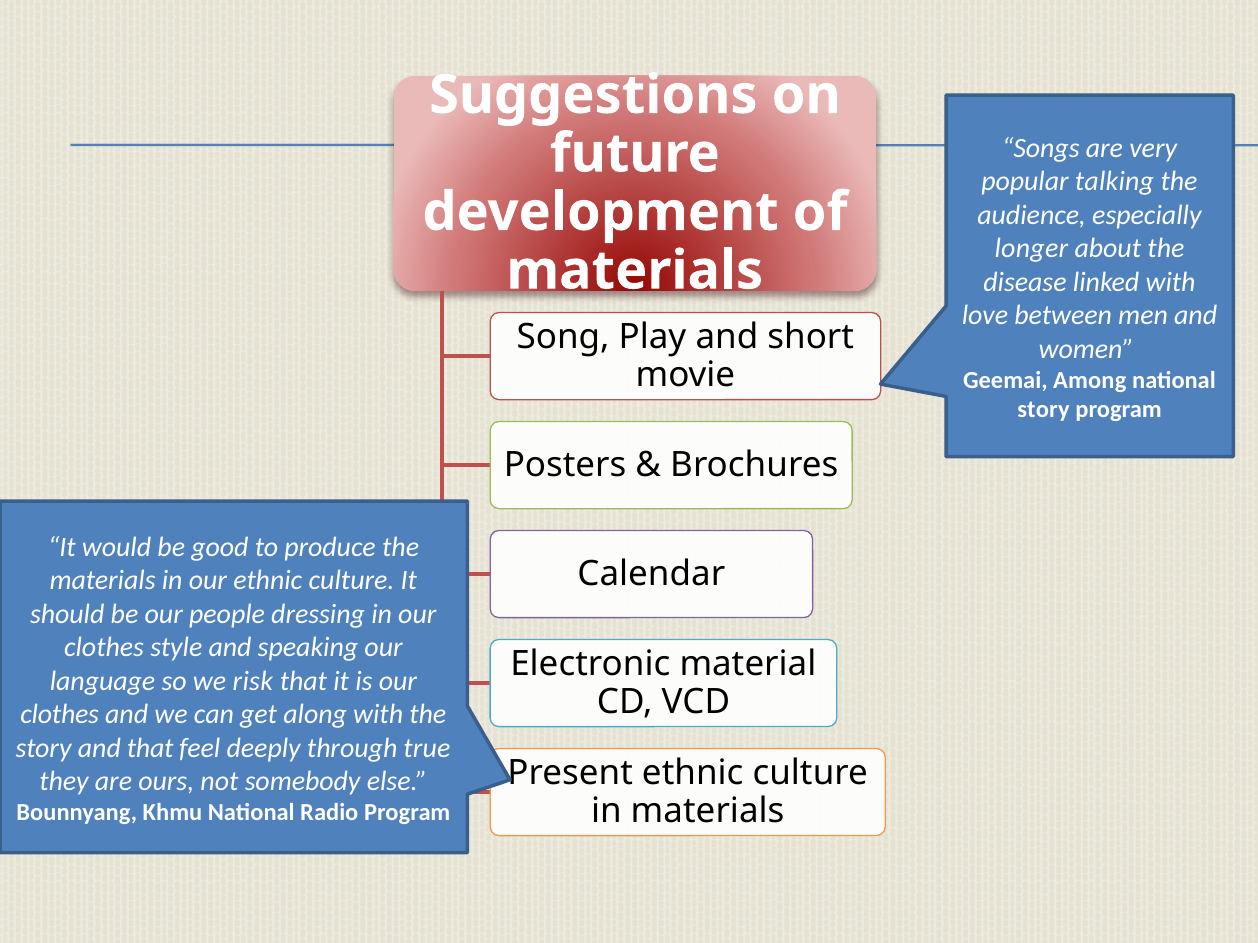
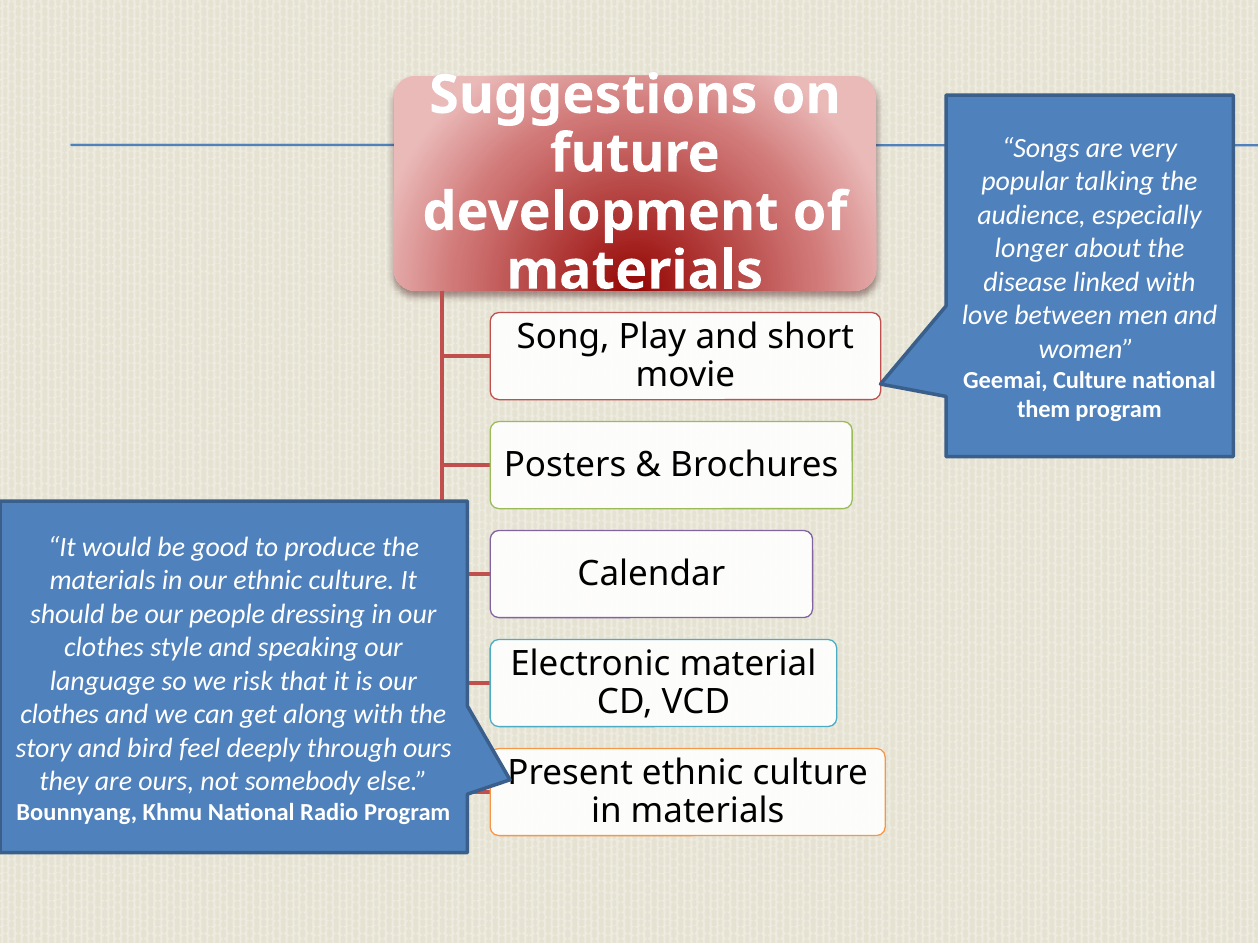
Geemai Among: Among -> Culture (1090, 380)
story: story -> them (1044, 410)
and that: that -> bird (150, 748)
through true: true -> ours (427, 748)
